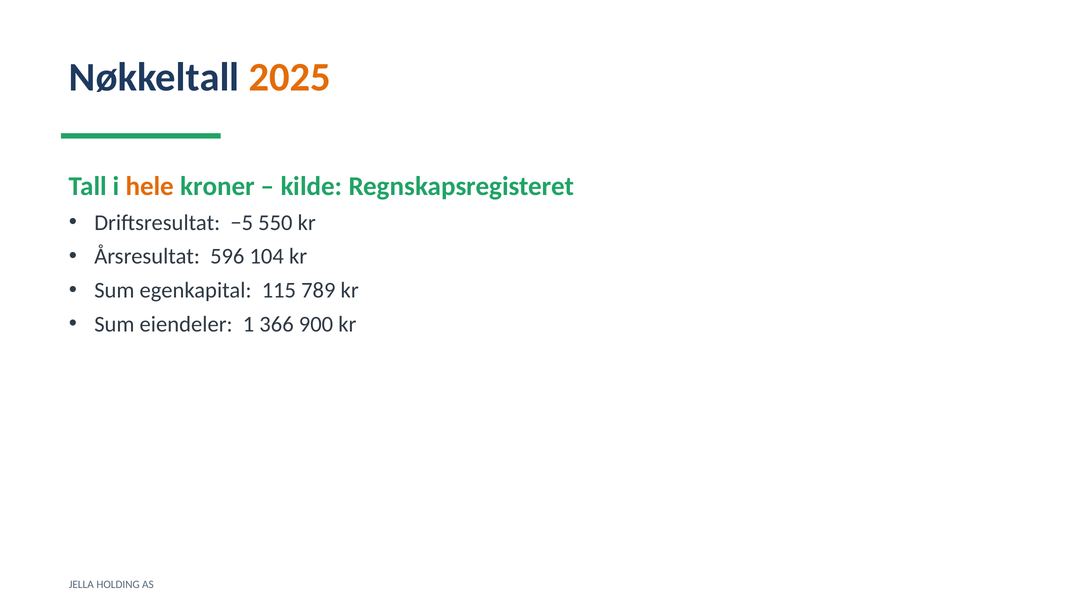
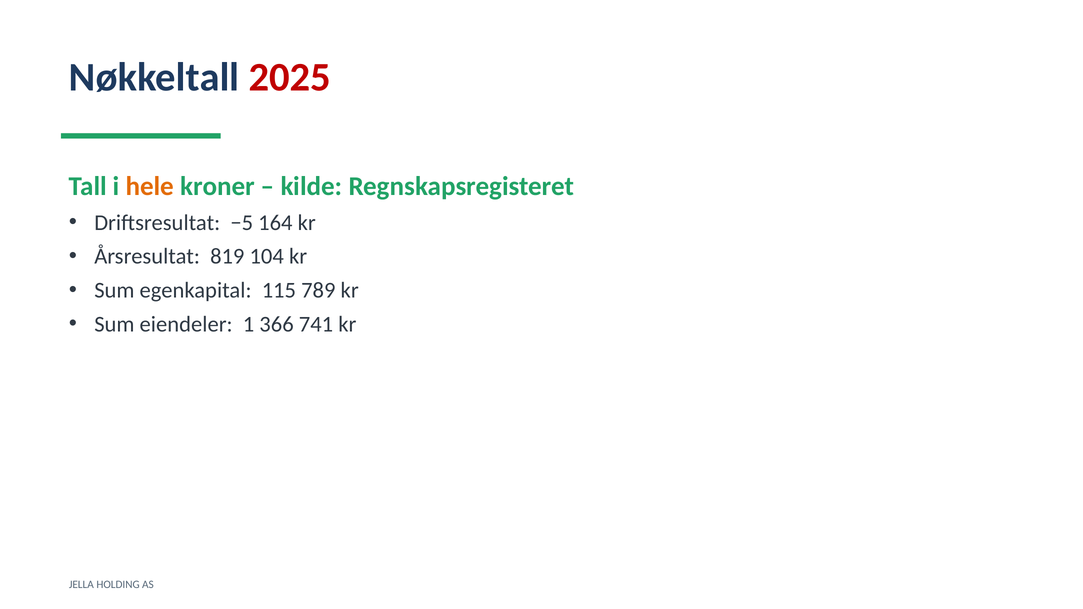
2025 colour: orange -> red (290, 77)
550: 550 -> 164 (275, 223)
596: 596 -> 819 (227, 257)
900: 900 -> 741 (316, 324)
